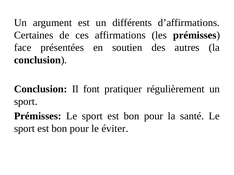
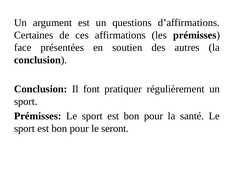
différents: différents -> questions (132, 23)
éviter: éviter -> seront (115, 129)
